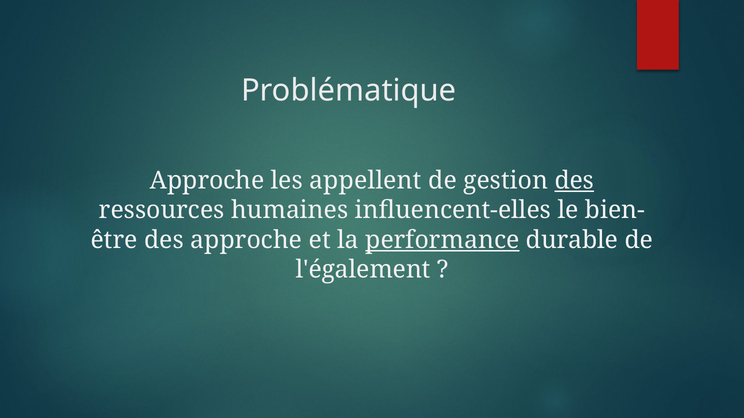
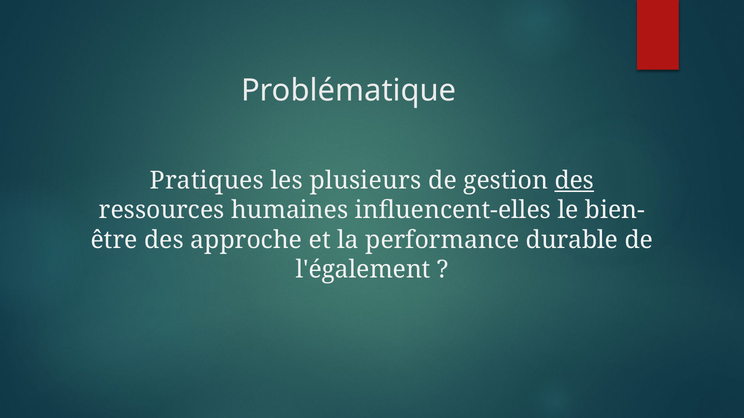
Approche: Approche -> Pratiques (207, 181)
appellent: appellent -> plusieurs (365, 181)
performance underline: present -> none (442, 240)
